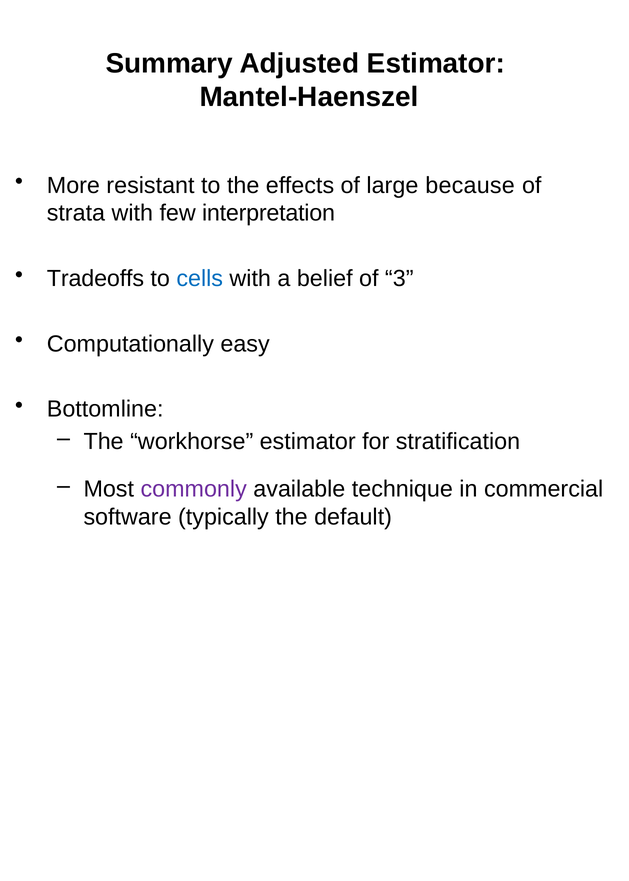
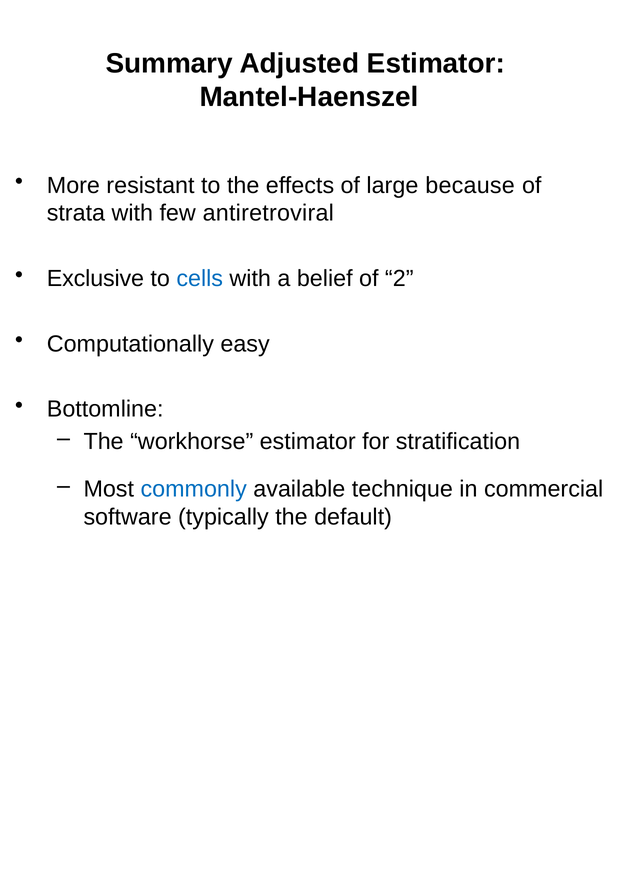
interpretation: interpretation -> antiretroviral (268, 213)
Tradeoffs: Tradeoffs -> Exclusive (95, 278)
3: 3 -> 2 (399, 278)
commonly colour: purple -> blue (194, 489)
